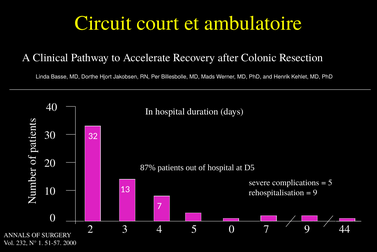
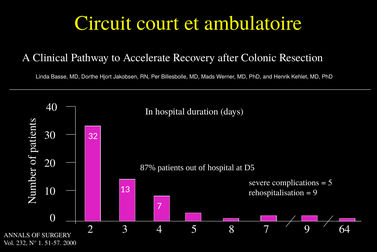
5 0: 0 -> 8 (232, 228)
44: 44 -> 64 (345, 228)
